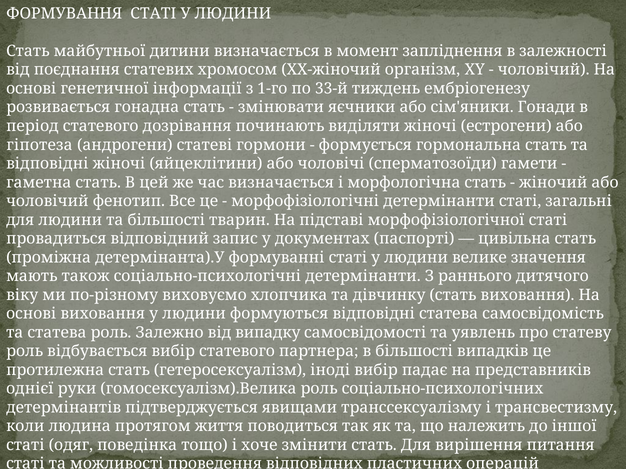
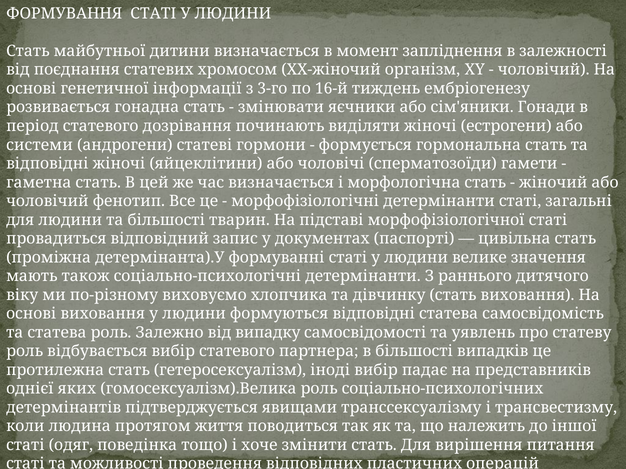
1-го: 1-го -> 3-го (272, 89)
33-й: 33-й -> 16-й (331, 89)
гіпотеза: гіпотеза -> системи (39, 145)
руки: руки -> яких (77, 389)
